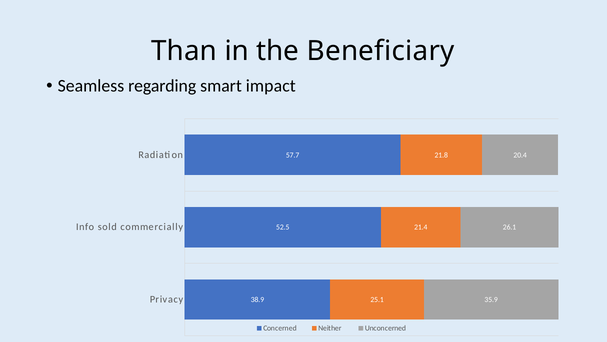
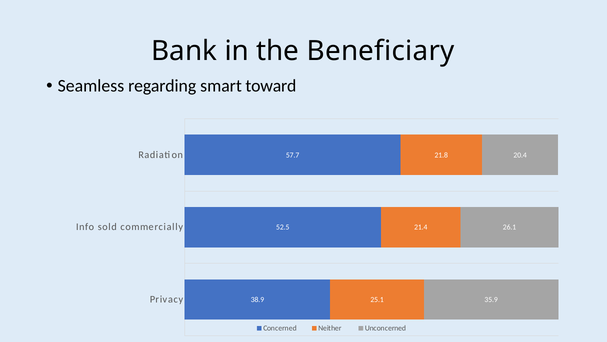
Than: Than -> Bank (184, 51)
impact: impact -> toward (271, 86)
